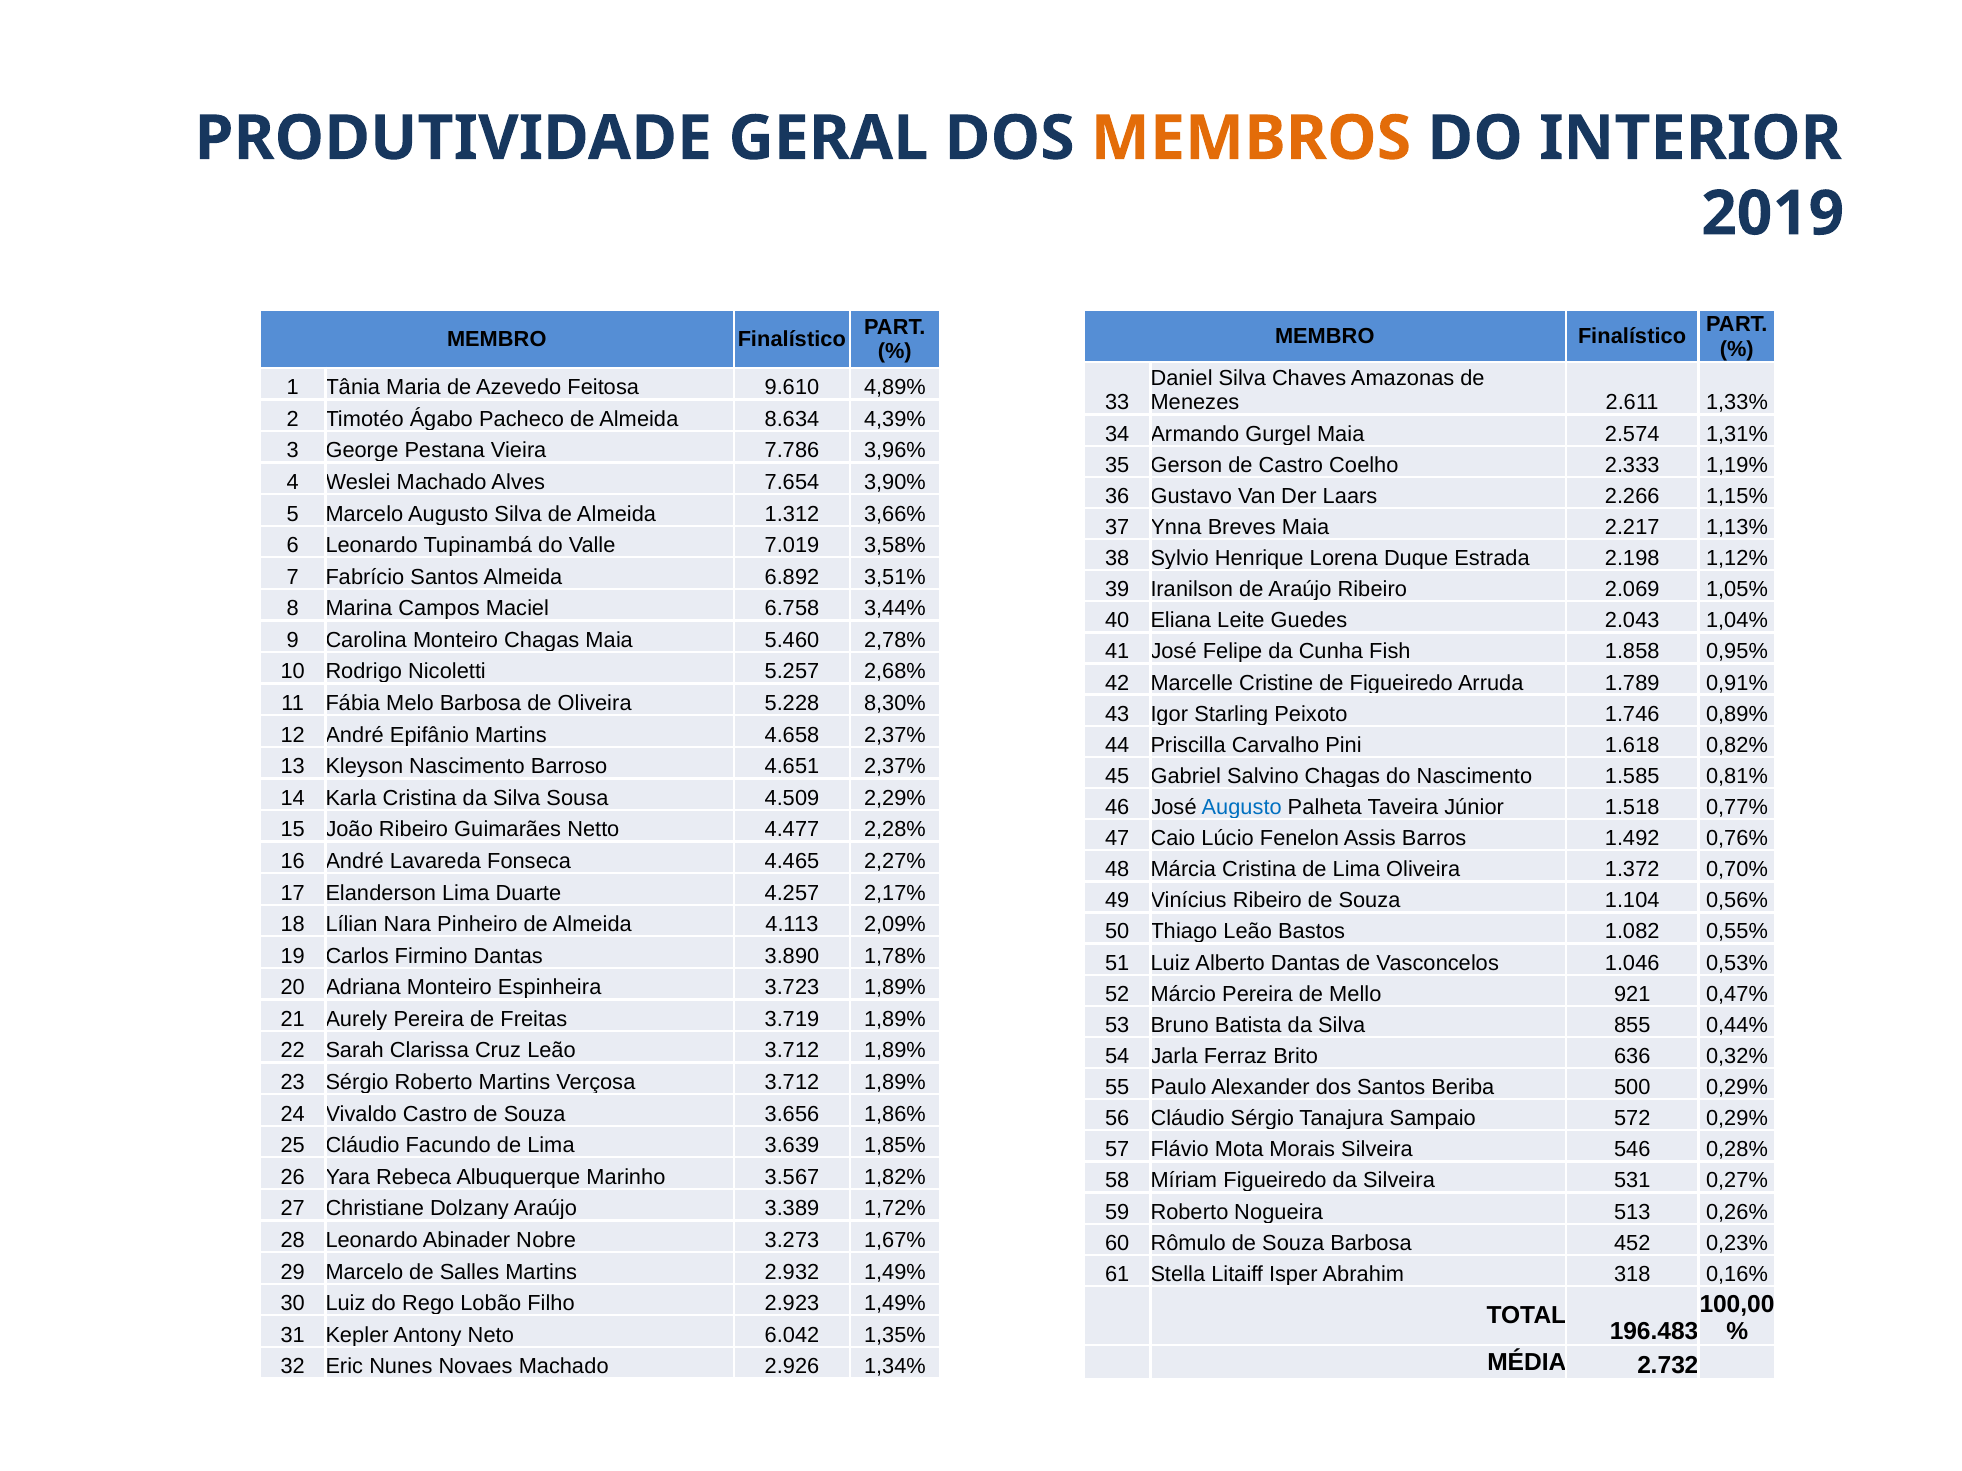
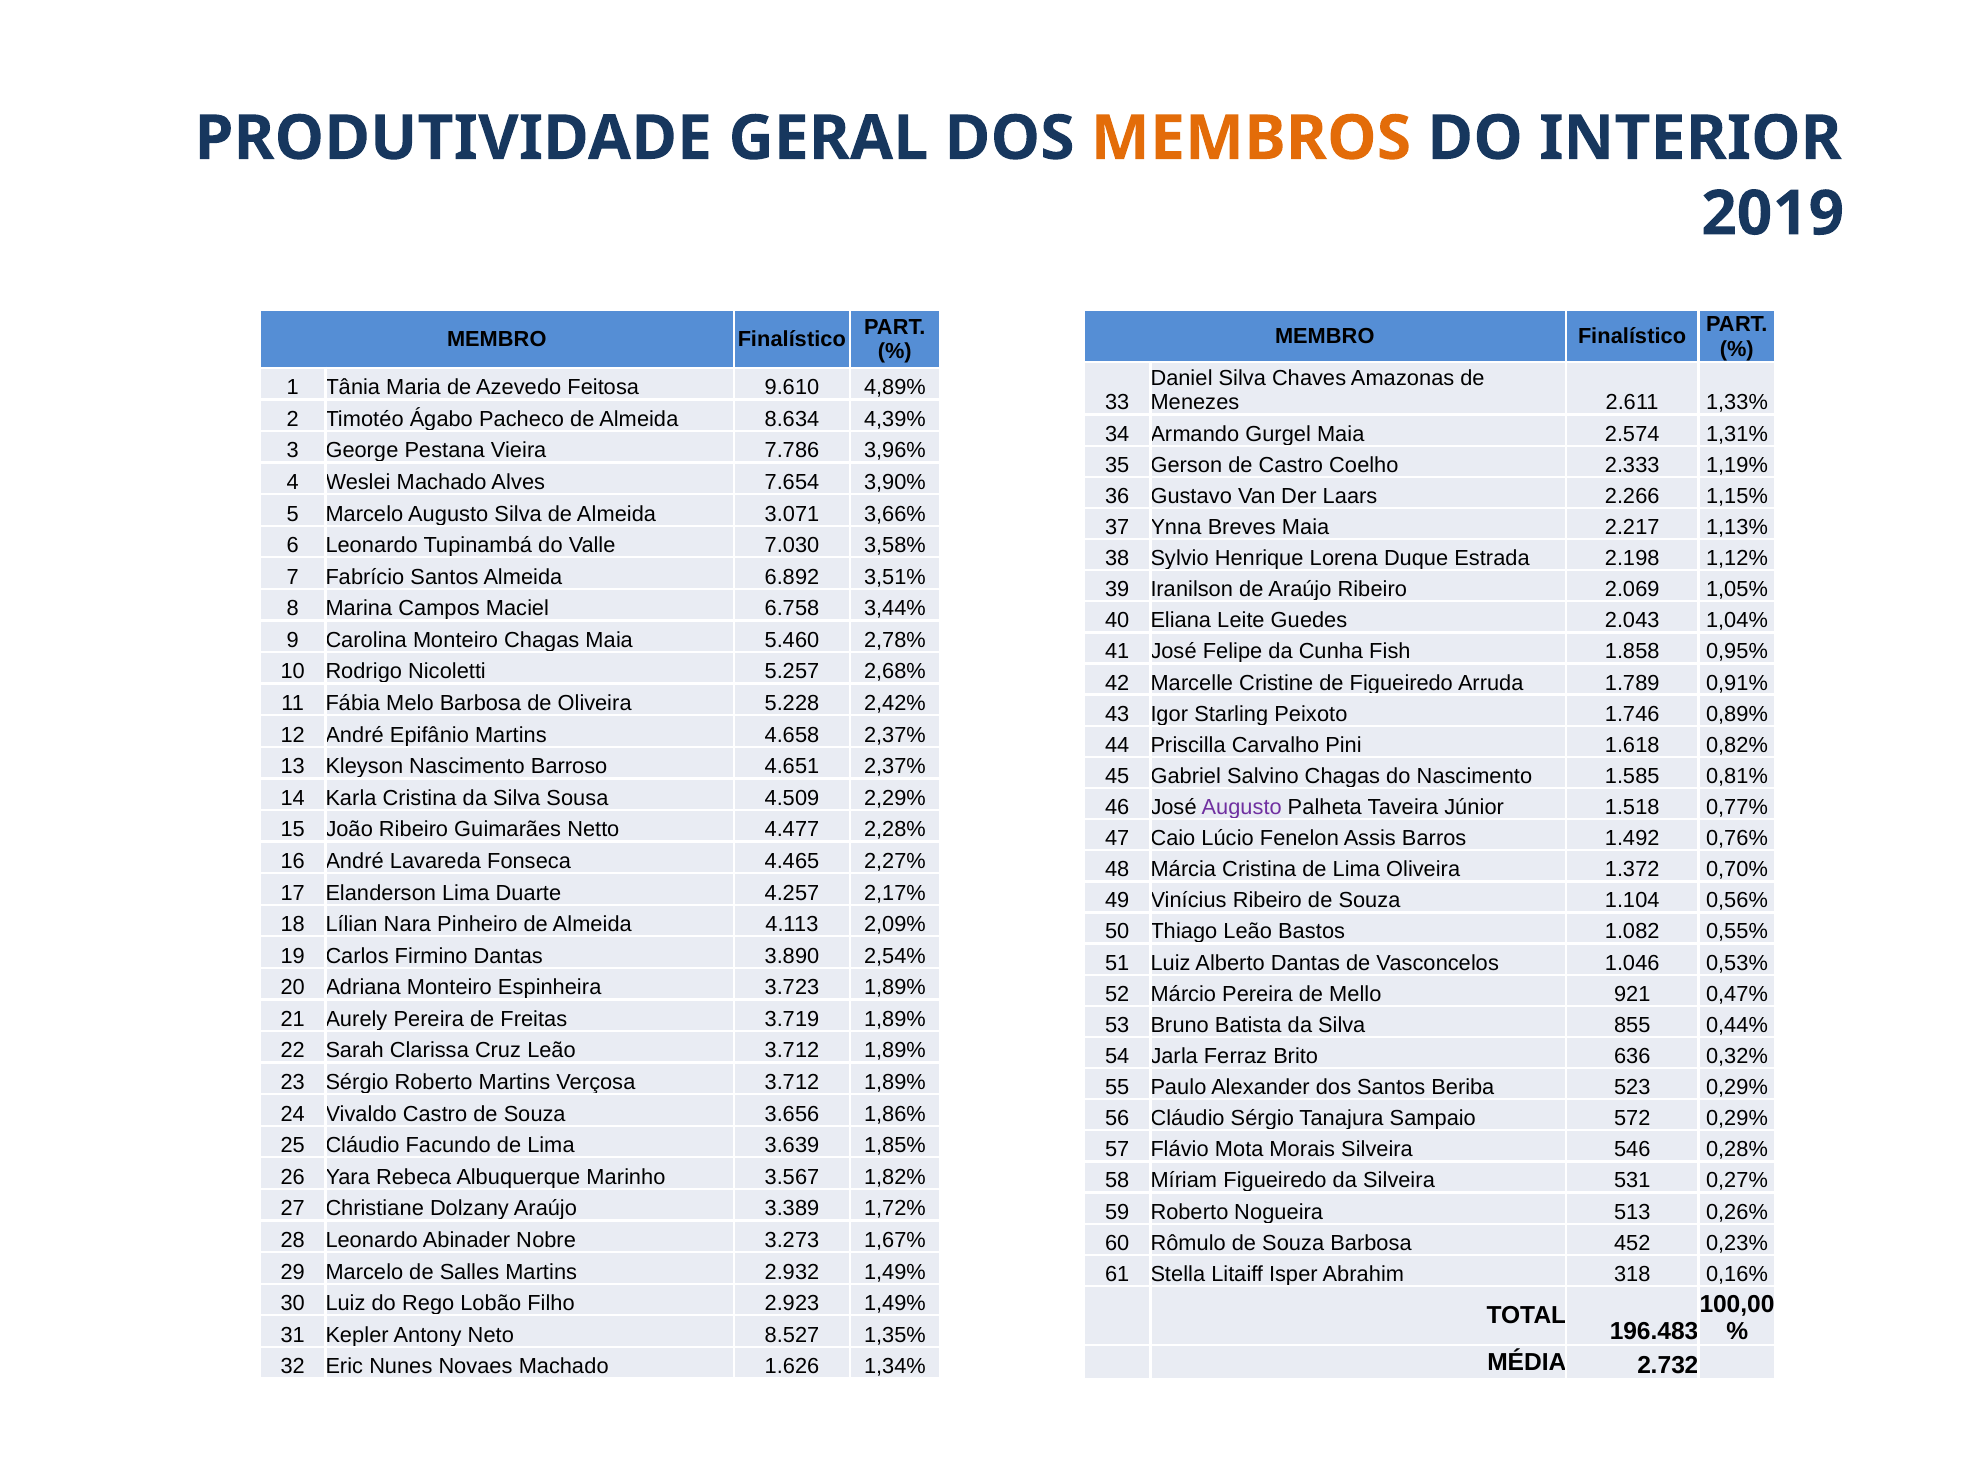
1.312: 1.312 -> 3.071 (792, 514)
7.019: 7.019 -> 7.030 (792, 546)
8,30%: 8,30% -> 2,42% (895, 704)
Augusto colour: blue -> purple (1242, 808)
1,78%: 1,78% -> 2,54% (895, 956)
500: 500 -> 523 (1632, 1088)
6.042: 6.042 -> 8.527 (792, 1335)
2.926: 2.926 -> 1.626 (792, 1367)
